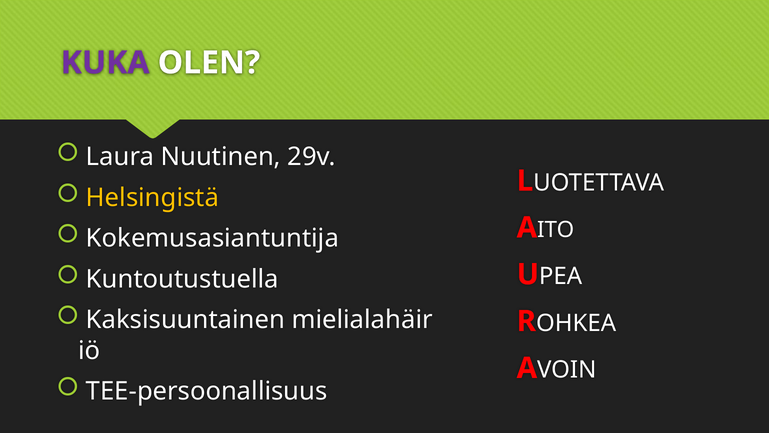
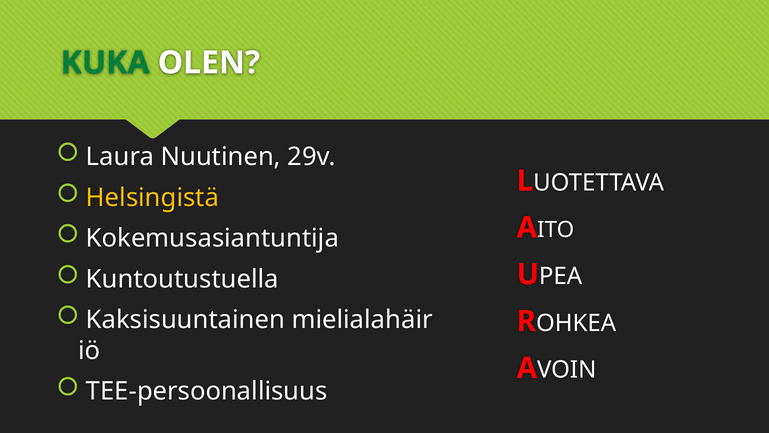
KUKA colour: purple -> green (105, 63)
